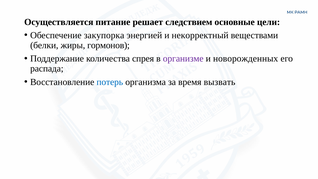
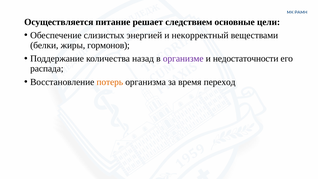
закупорка: закупорка -> слизистых (104, 35)
спрея: спрея -> назад (143, 59)
новорожденных: новорожденных -> недостаточности (246, 59)
потерь colour: blue -> orange (110, 82)
вызвать: вызвать -> переход (220, 82)
